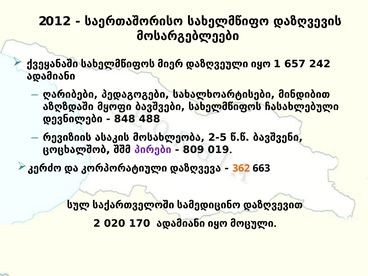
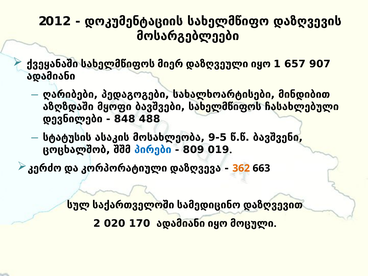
საერთაშორისო: საერთაშორისო -> დოკუმენტაციის (134, 21)
242: 242 -> 907 (320, 64)
რევიზიის: რევიზიის -> სტატუსის (67, 138)
2-5: 2-5 -> 9-5 (217, 138)
პირები colour: purple -> blue (153, 150)
